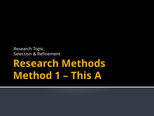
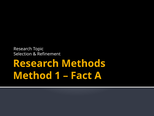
This: This -> Fact (81, 75)
